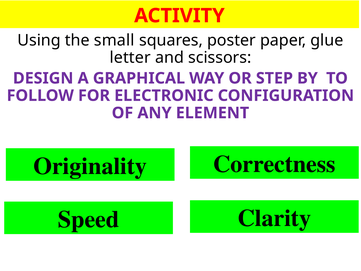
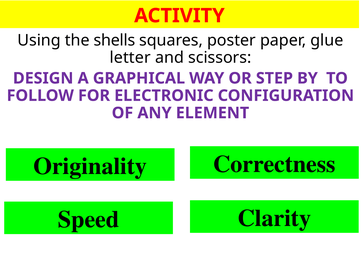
small: small -> shells (114, 40)
